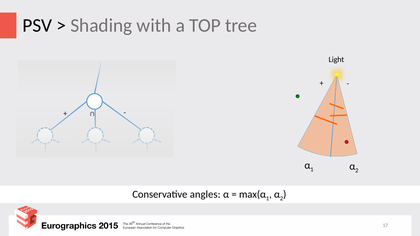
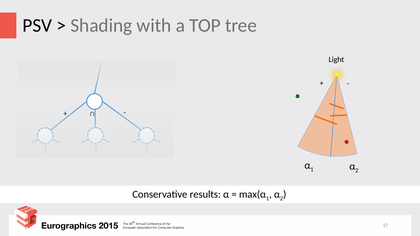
angles: angles -> results (205, 195)
